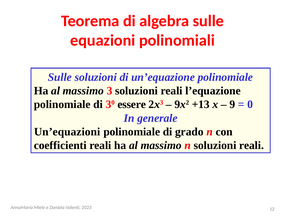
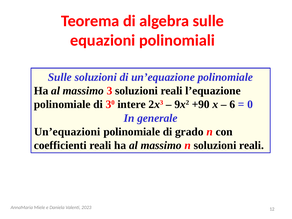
essere: essere -> intere (132, 104)
+13: +13 -> +90 (201, 104)
9: 9 -> 6 (232, 104)
